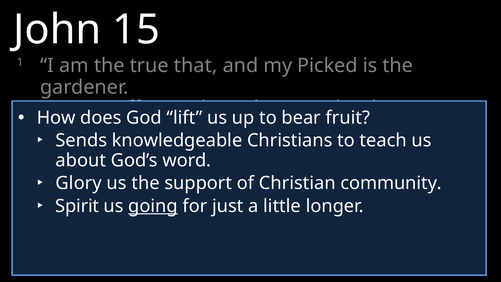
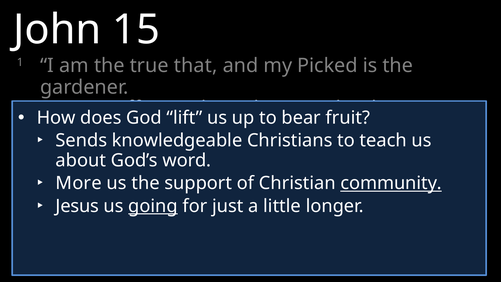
Glory: Glory -> More (79, 183)
community underline: none -> present (391, 183)
Spirit: Spirit -> Jesus (77, 206)
